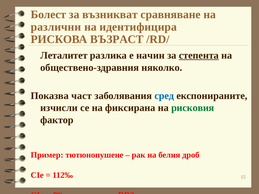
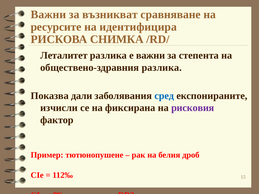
Болест: Болест -> Важни (48, 14)
различни: различни -> ресурсите (56, 27)
ВЪЗРАСТ: ВЪЗРАСТ -> СНИМКА (117, 39)
е начин: начин -> важни (151, 56)
степента underline: present -> none (199, 56)
обществено-здравния няколко: няколко -> разлика (162, 68)
част: част -> дали (82, 96)
рисковия colour: green -> purple (193, 108)
